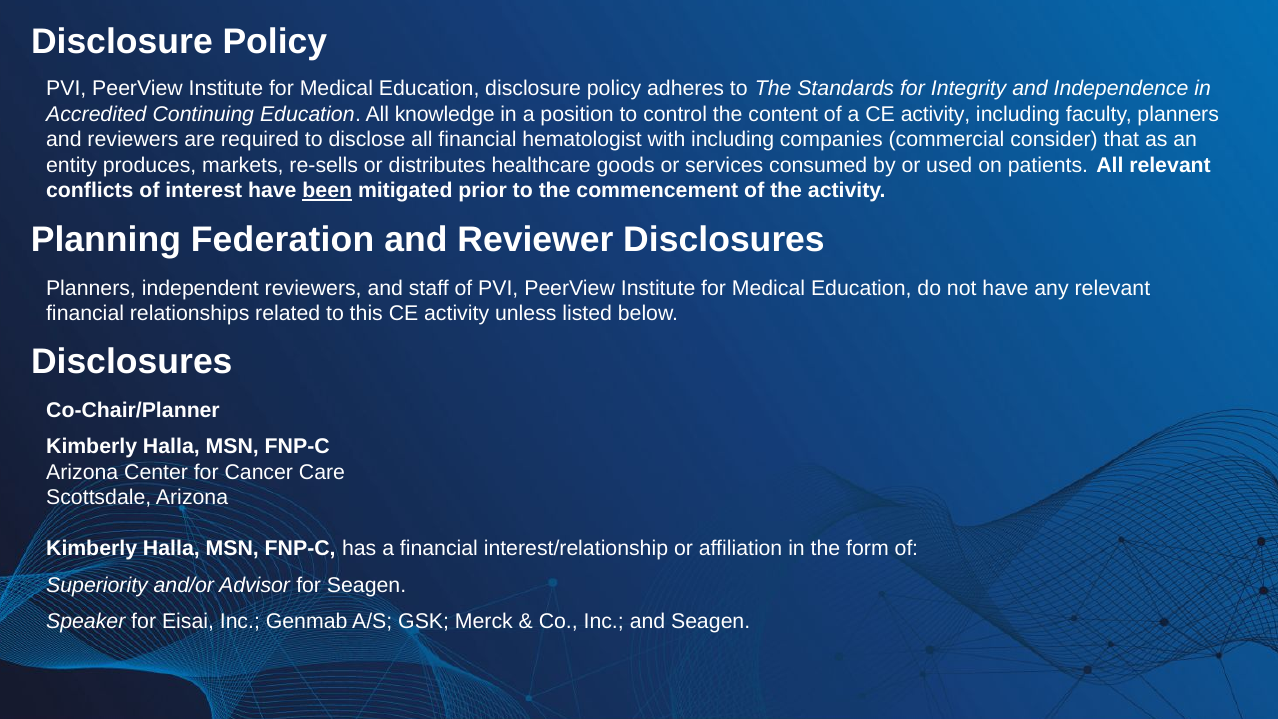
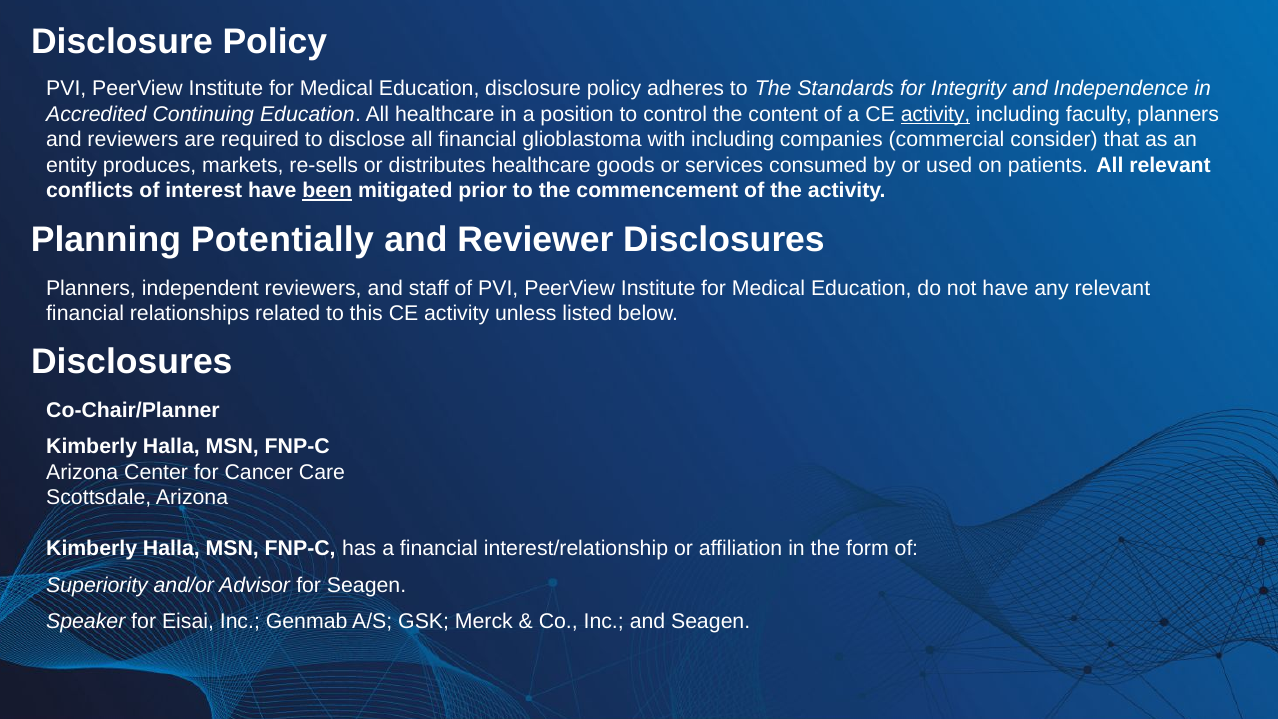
All knowledge: knowledge -> healthcare (445, 114)
activity underline: none -> present (936, 114)
hematologist: hematologist -> glioblastoma (582, 140)
Federation: Federation -> Potentially (282, 240)
